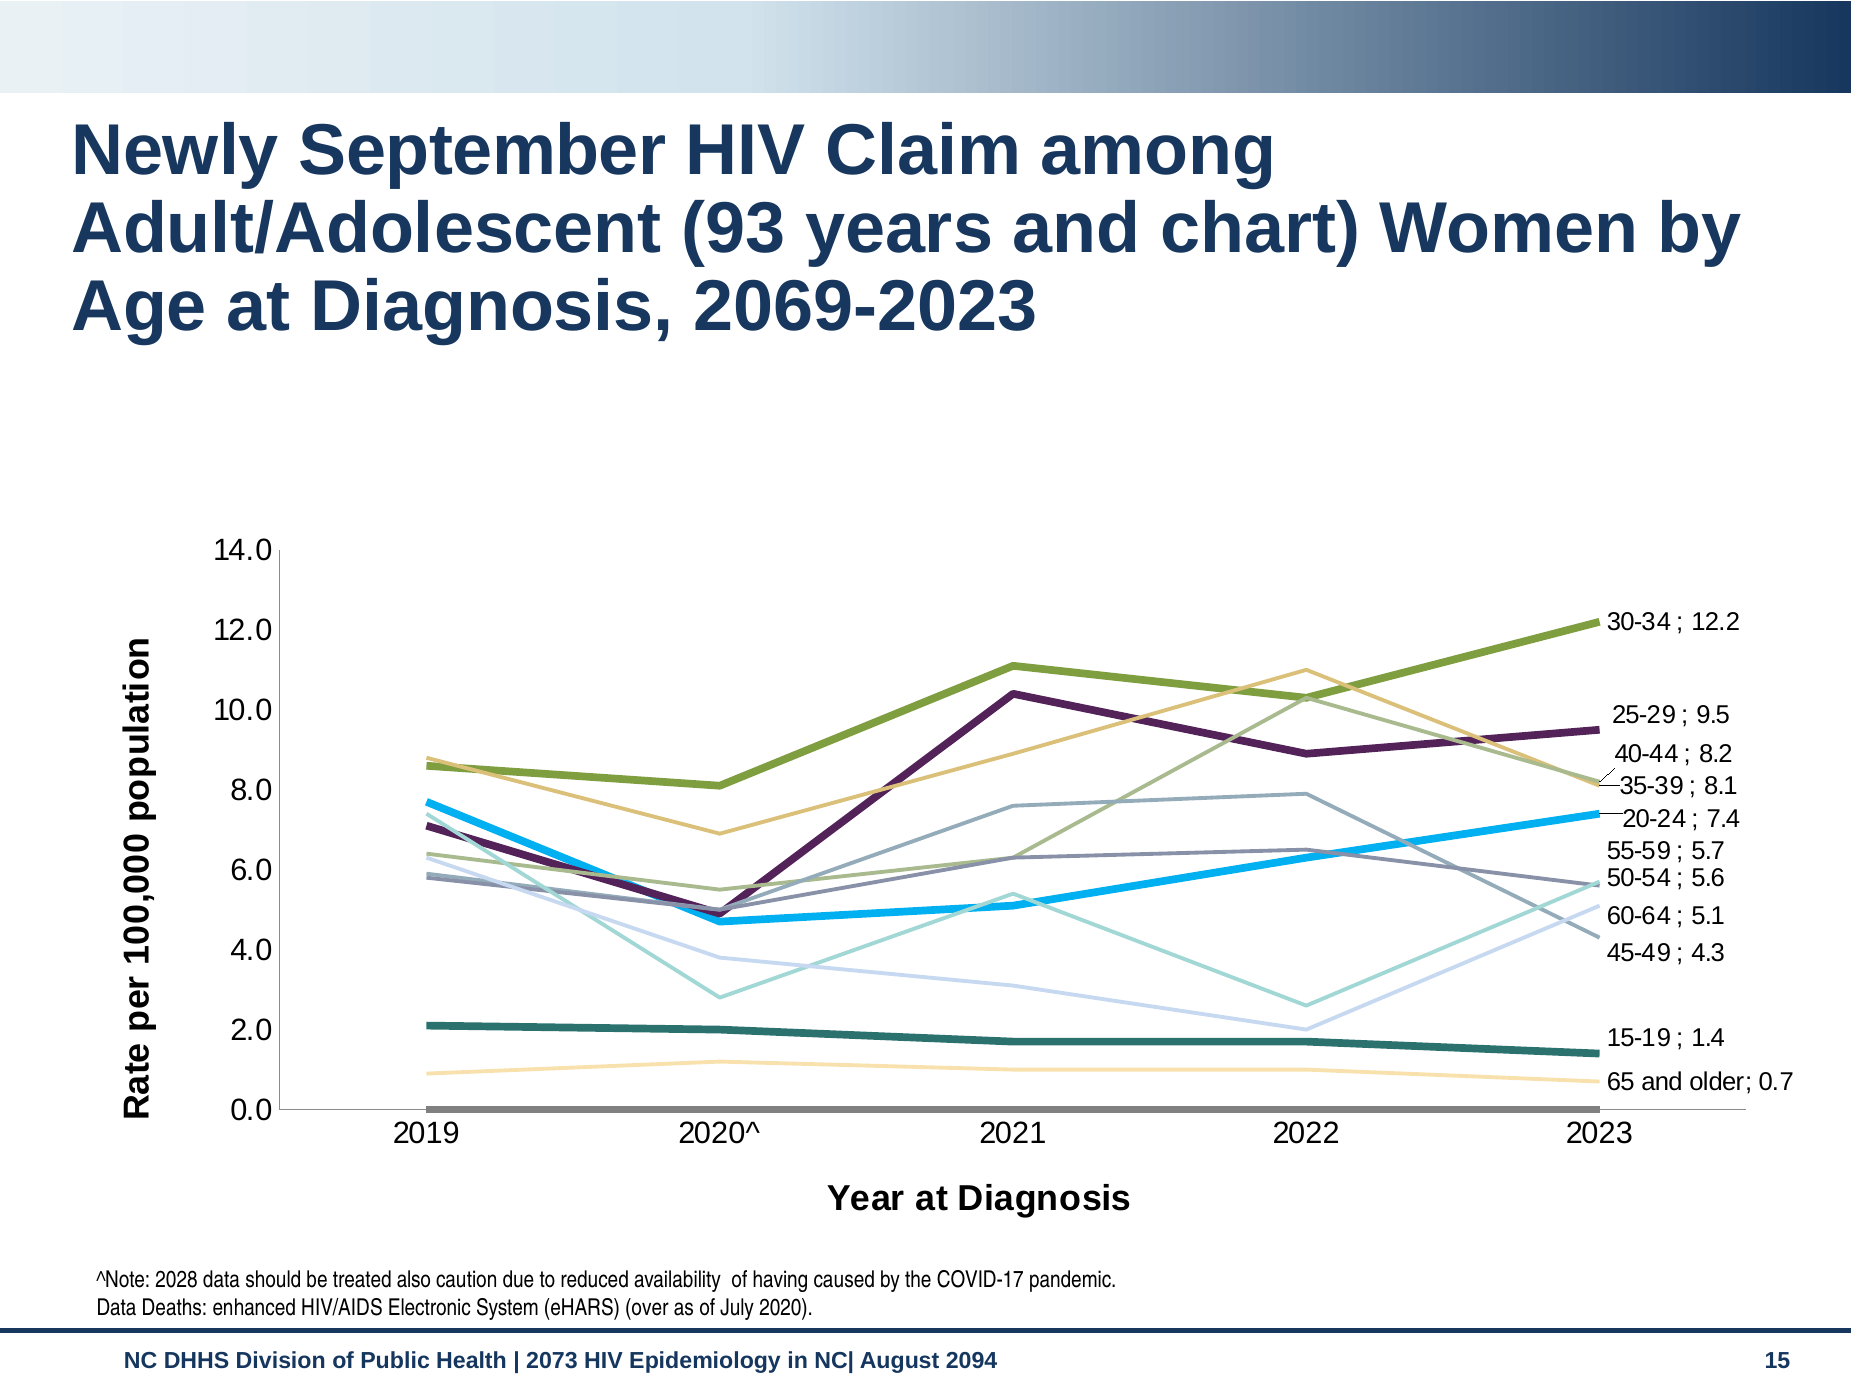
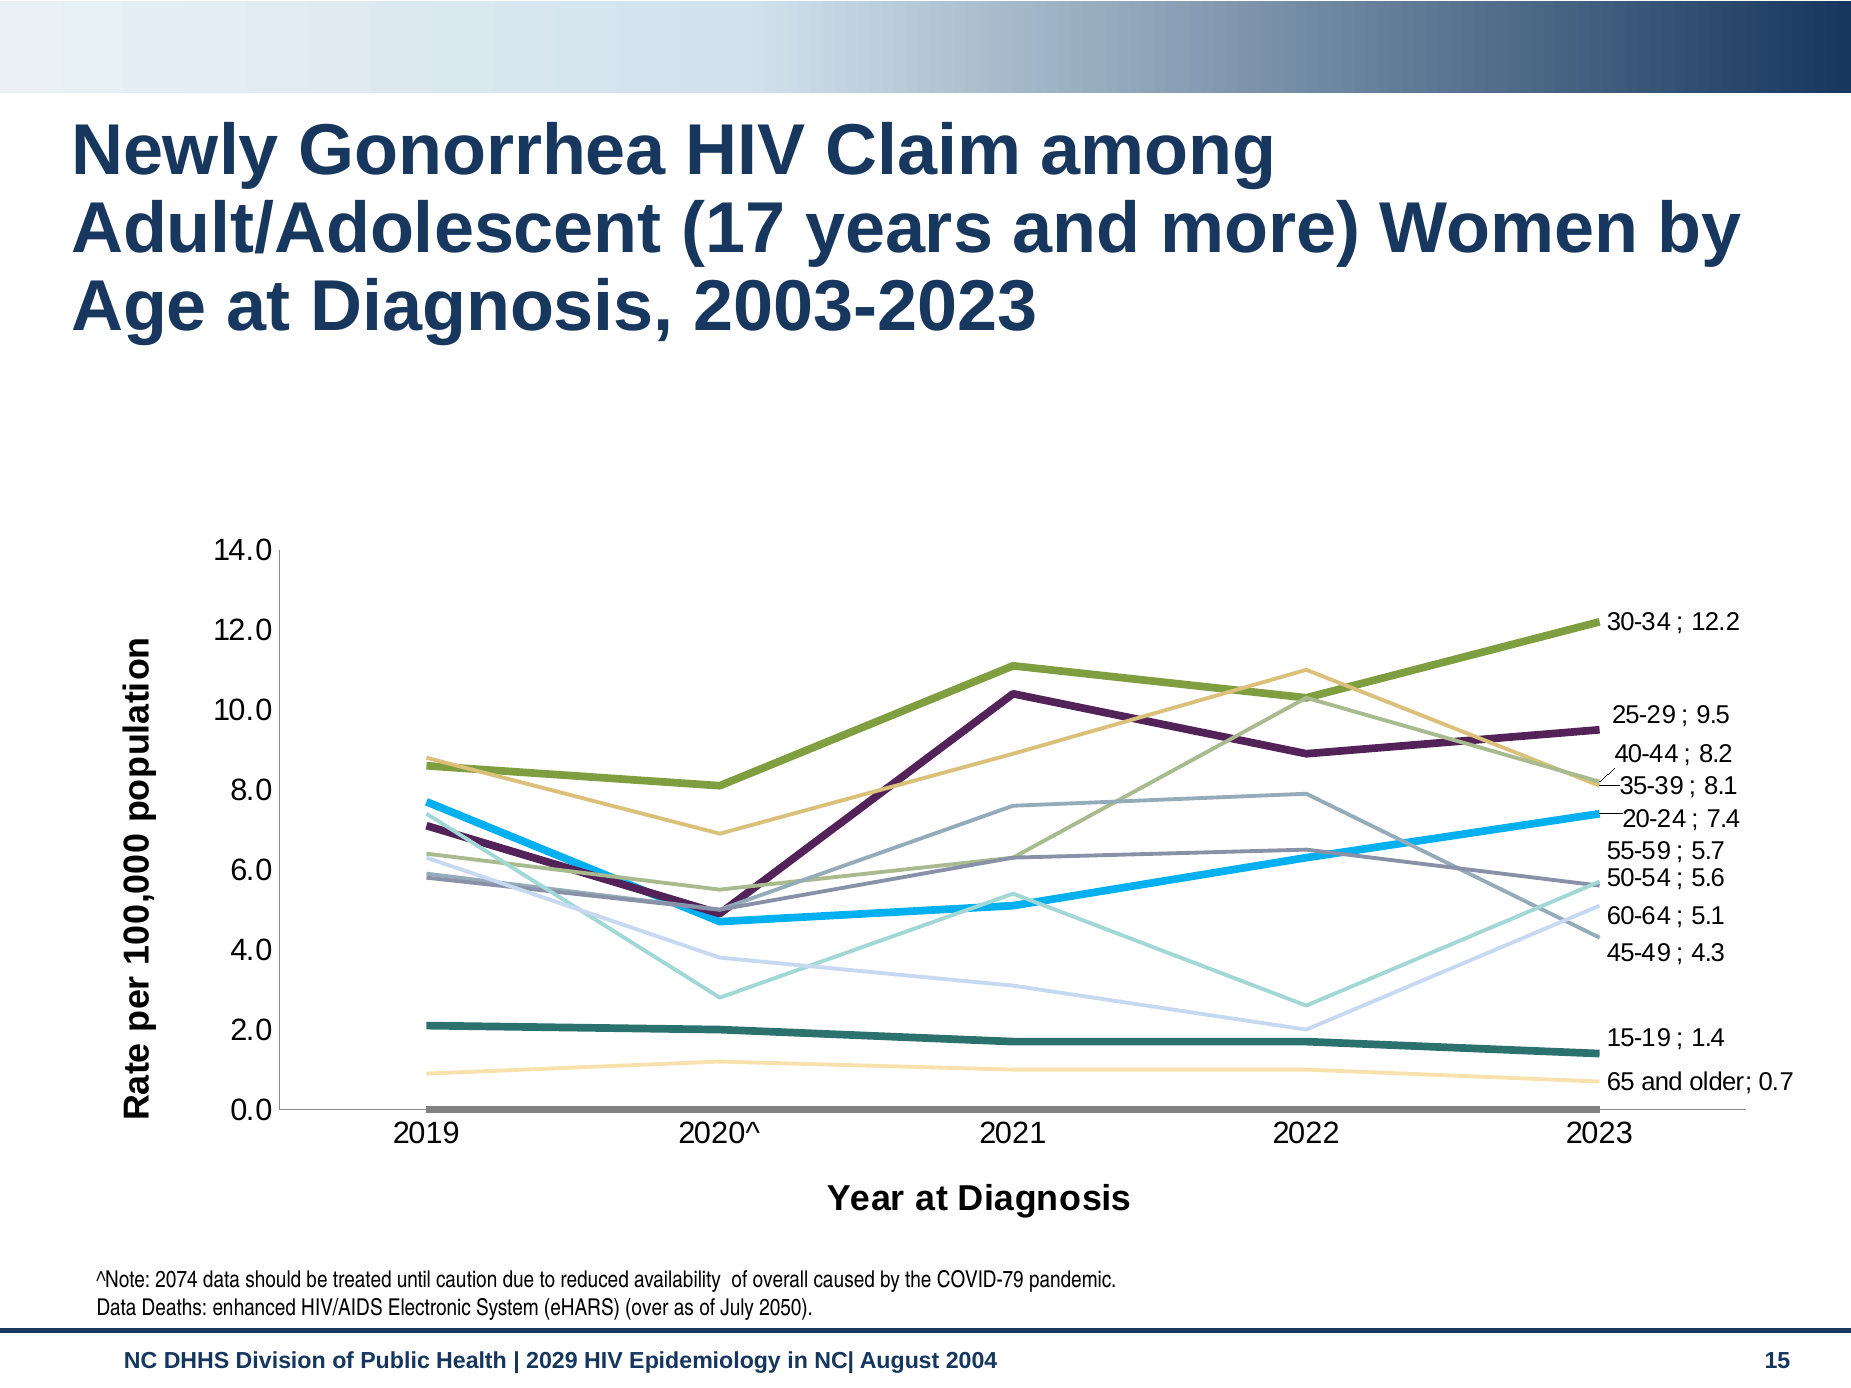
September: September -> Gonorrhea (482, 151)
93: 93 -> 17 (733, 229)
chart: chart -> more (1260, 229)
2069-2023: 2069-2023 -> 2003-2023 (865, 307)
2028: 2028 -> 2074 (177, 1280)
also: also -> until (414, 1280)
having: having -> overall (780, 1280)
COVID-17: COVID-17 -> COVID-79 (980, 1280)
2020: 2020 -> 2050 (786, 1308)
2073: 2073 -> 2029 (552, 1361)
2094: 2094 -> 2004 (972, 1361)
